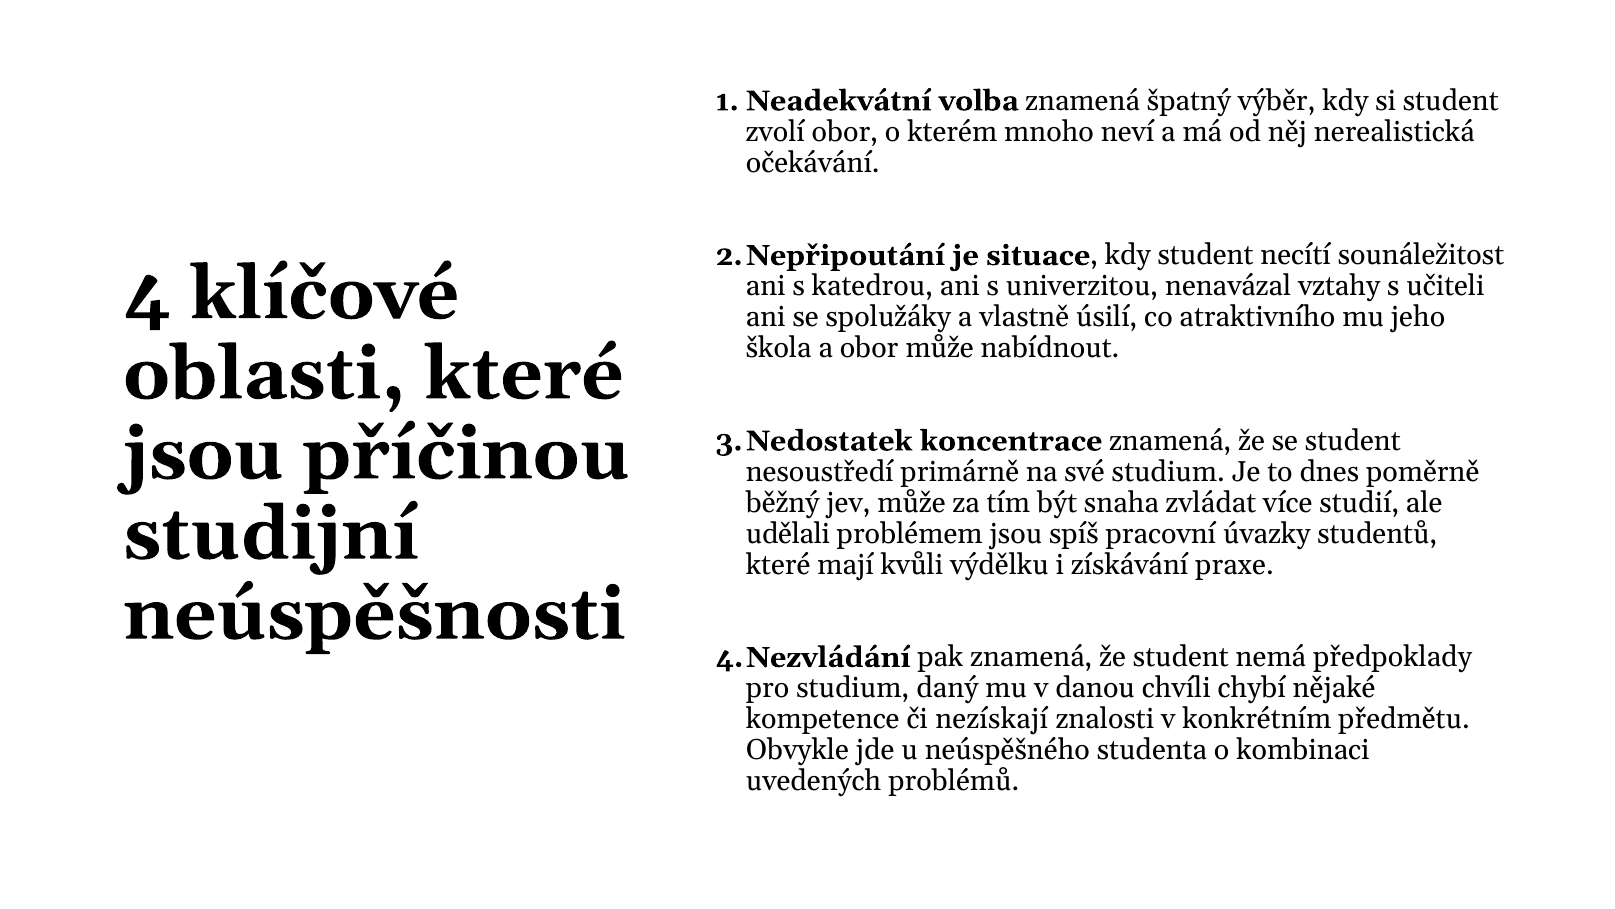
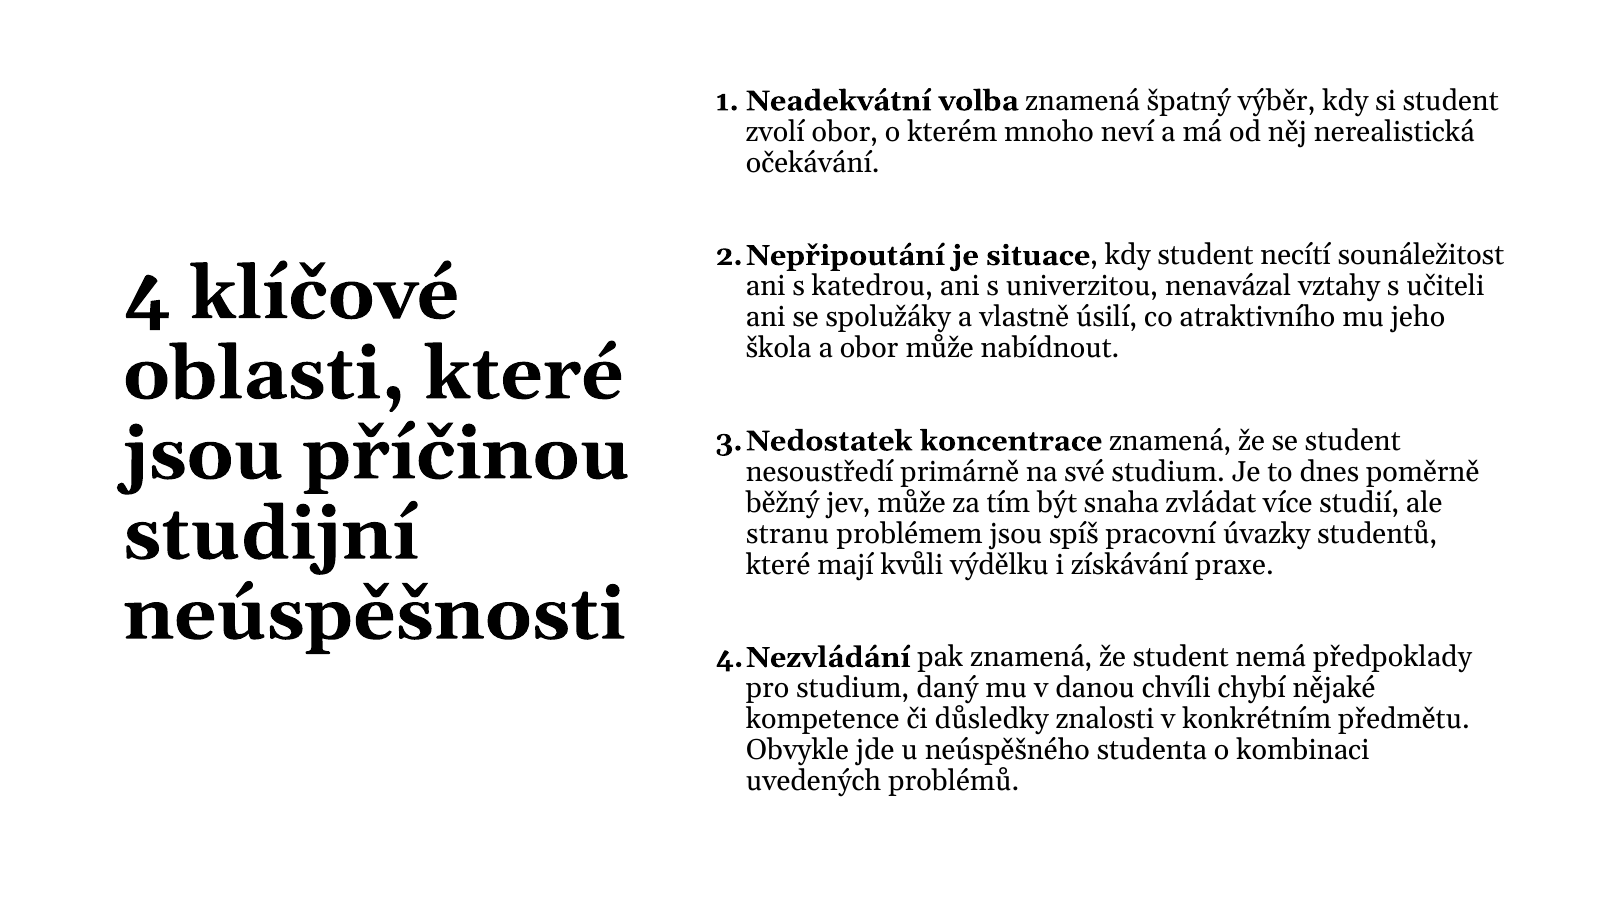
udělali: udělali -> stranu (788, 533)
nezískají: nezískají -> důsledky (992, 719)
